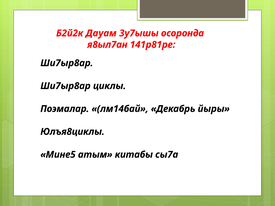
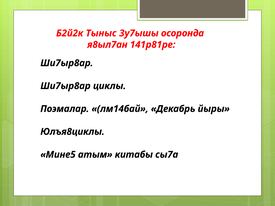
Дауам: Дауам -> Тыныс (101, 33)
